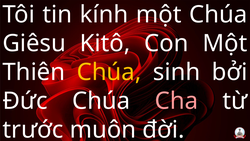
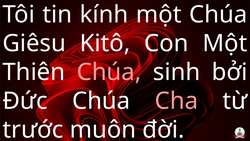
Chúa colour: yellow -> pink (109, 72)
